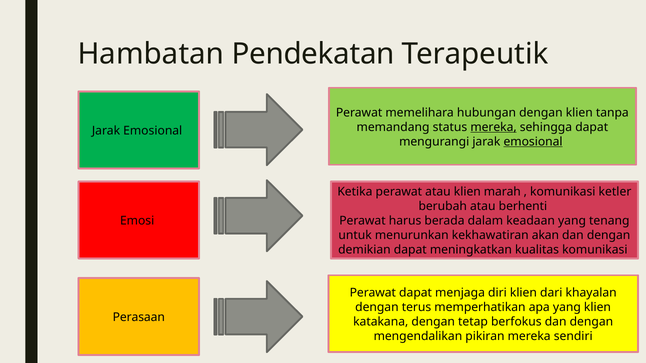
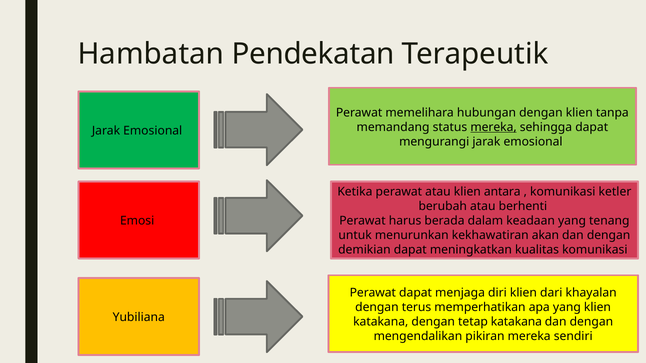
emosional underline: present -> none (533, 142)
marah: marah -> antara (502, 192)
Perasaan: Perasaan -> Yubiliana (139, 318)
tetap berfokus: berfokus -> katakana (516, 322)
